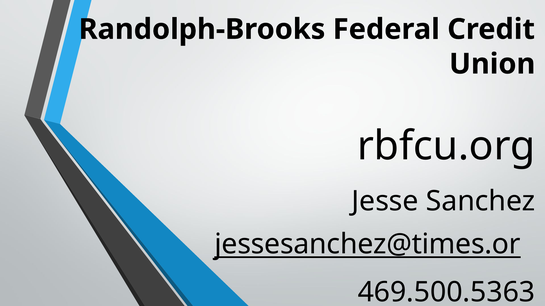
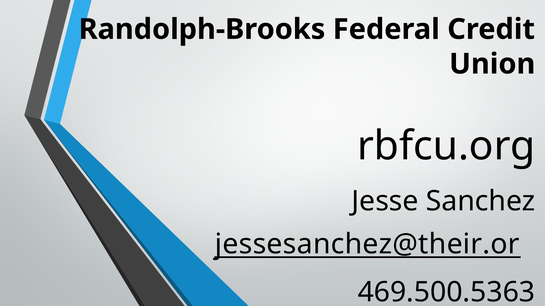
jessesanchez@times.or: jessesanchez@times.or -> jessesanchez@their.or (367, 245)
